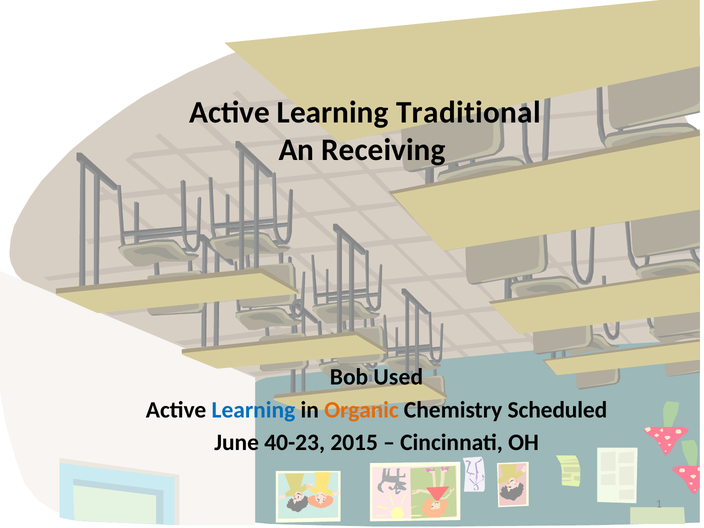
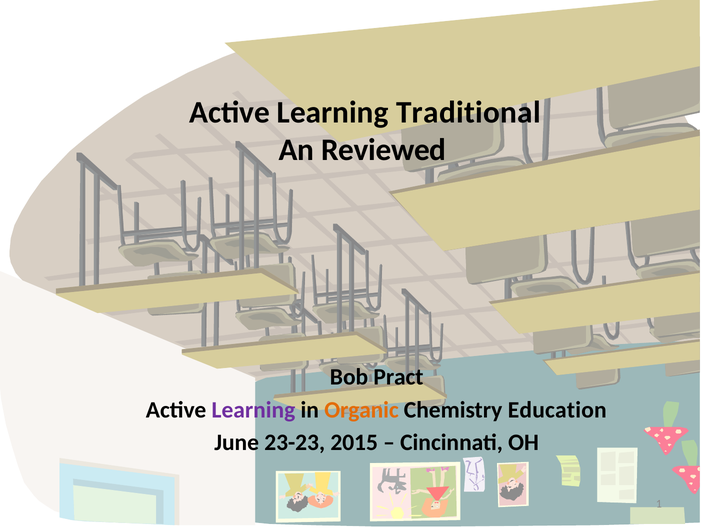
Receiving: Receiving -> Reviewed (384, 150)
Used: Used -> Pract (398, 377)
Learning colour: blue -> purple (253, 410)
Scheduled: Scheduled -> Education (557, 410)
40-23: 40-23 -> 23-23 (295, 443)
